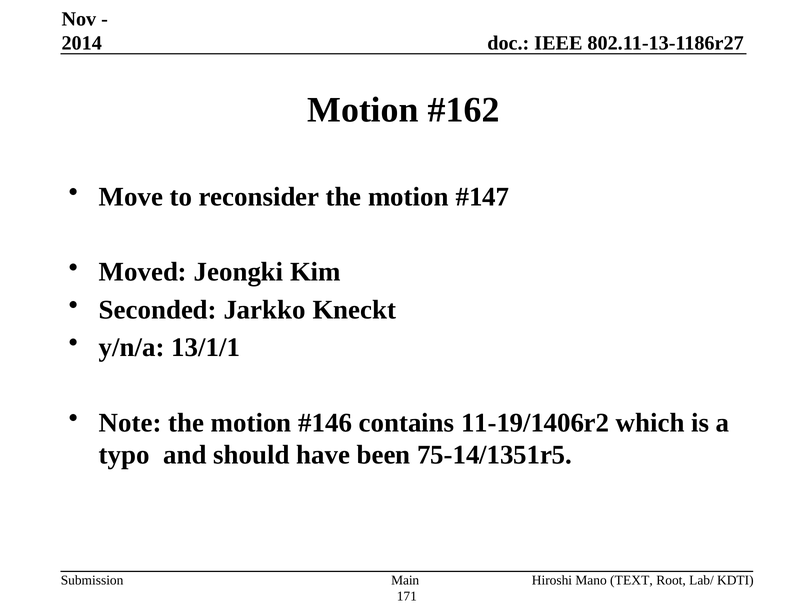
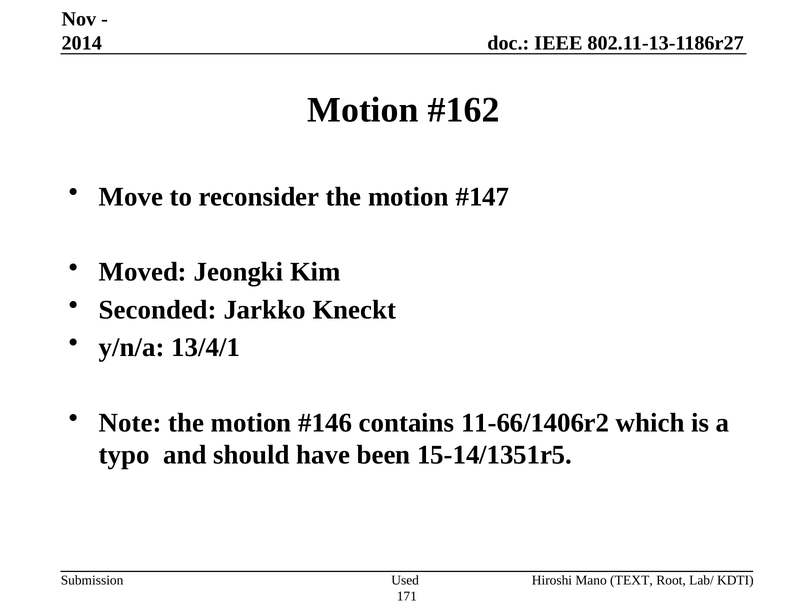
13/1/1: 13/1/1 -> 13/4/1 (206, 348)
11-19/1406r2: 11-19/1406r2 -> 11-66/1406r2 (535, 423)
75-14/1351r5: 75-14/1351r5 -> 15-14/1351r5 (495, 455)
Main: Main -> Used (405, 580)
